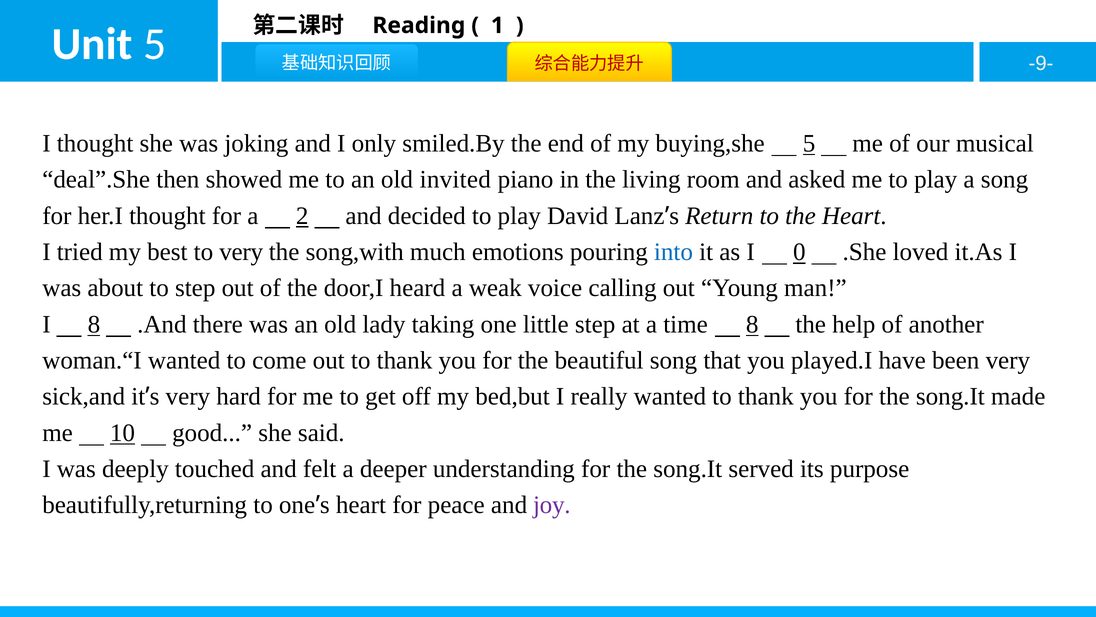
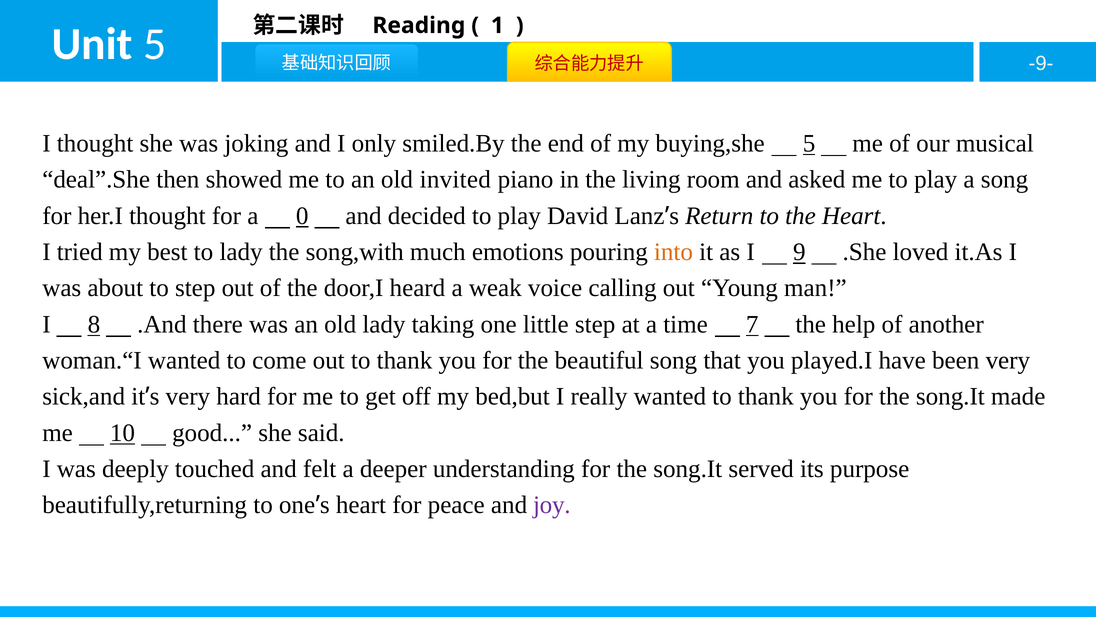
2: 2 -> 0 (302, 216)
to very: very -> lady (241, 252)
into colour: blue -> orange (673, 252)
0: 0 -> 9 (799, 252)
time 8: 8 -> 7 (752, 324)
